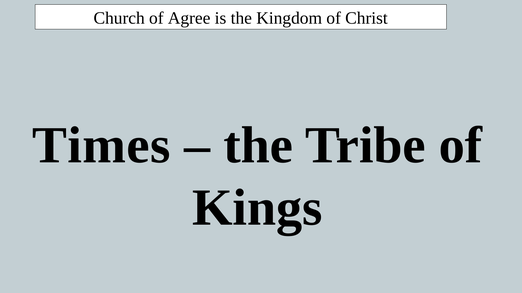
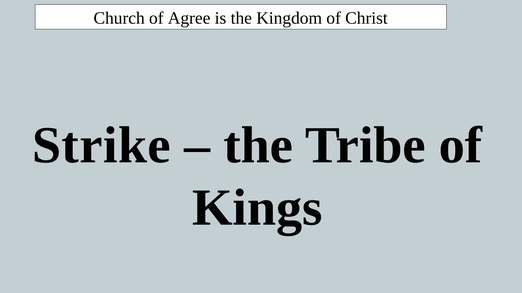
Times: Times -> Strike (101, 146)
